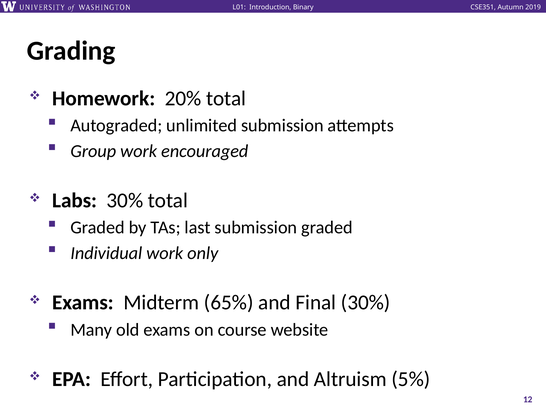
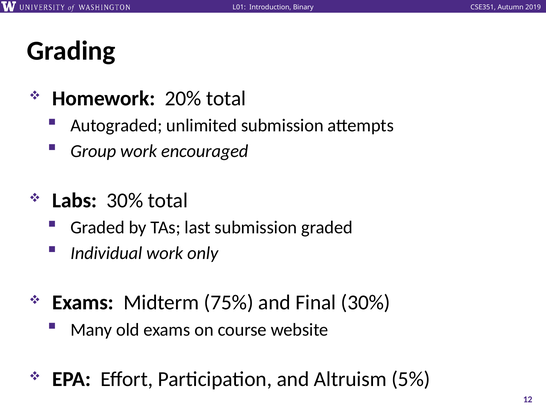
65%: 65% -> 75% (229, 302)
